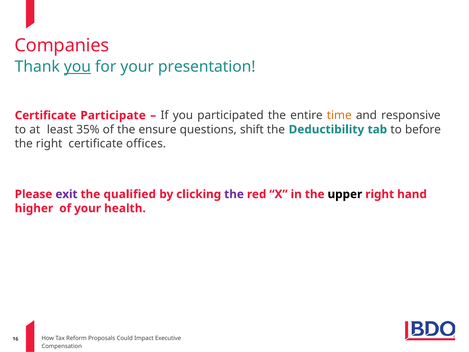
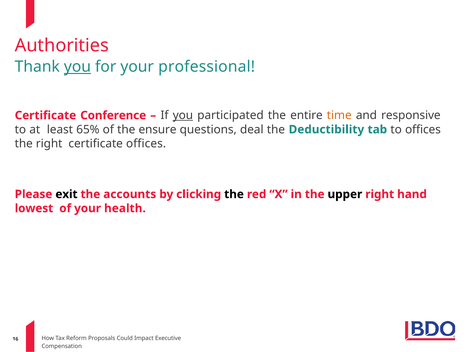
Companies: Companies -> Authorities (62, 45)
presentation: presentation -> professional (207, 67)
Participate: Participate -> Conference (113, 115)
you underline: none -> present (183, 115)
35%: 35% -> 65% (88, 129)
shift: shift -> deal (252, 129)
to before: before -> offices (423, 129)
exit colour: purple -> black (66, 194)
qualified: qualified -> accounts (130, 194)
the colour: purple -> black (234, 194)
higher: higher -> lowest (34, 208)
